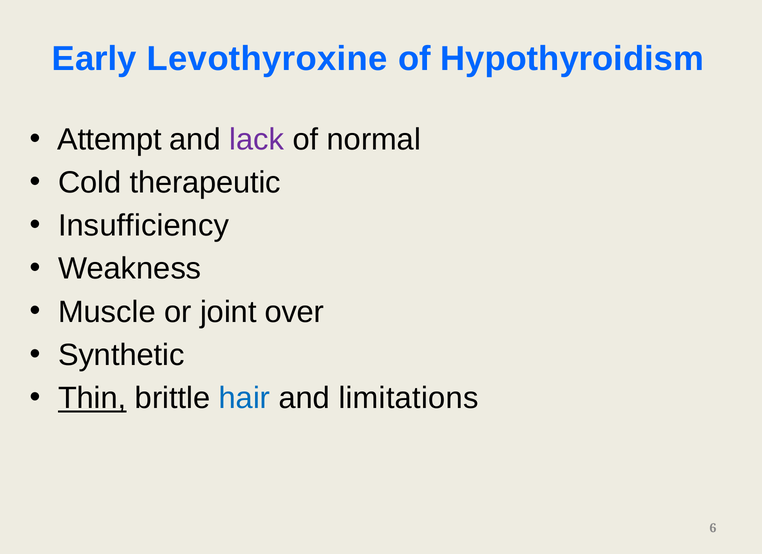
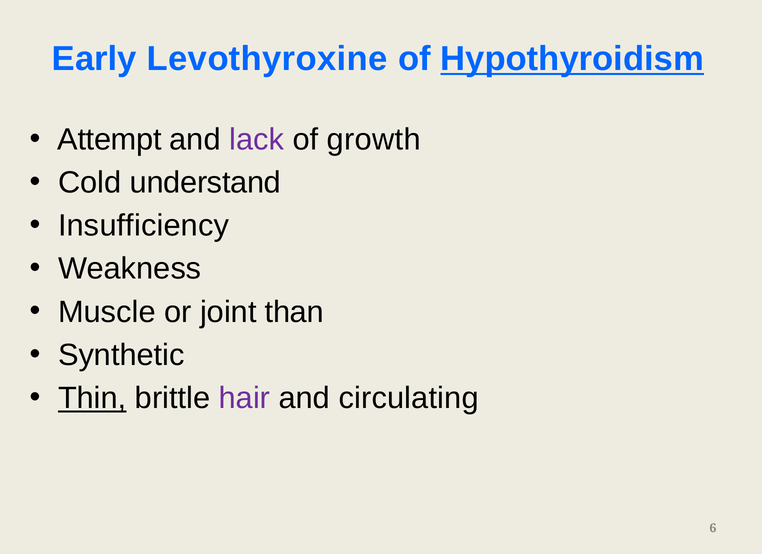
Hypothyroidism underline: none -> present (572, 59)
normal: normal -> growth (374, 140)
therapeutic: therapeutic -> understand (205, 183)
over: over -> than (294, 312)
hair colour: blue -> purple (244, 398)
limitations: limitations -> circulating (409, 398)
